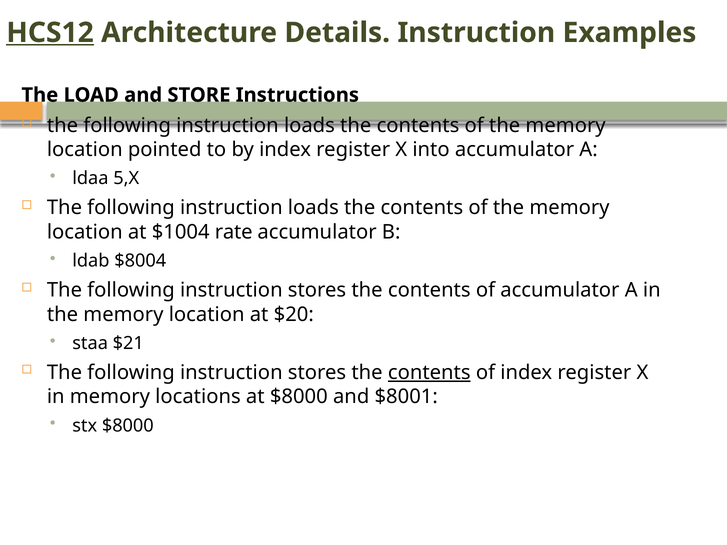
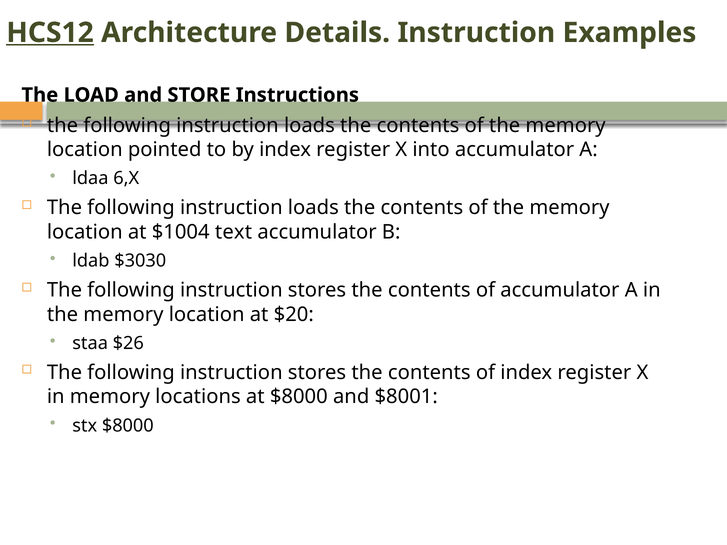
5,X: 5,X -> 6,X (126, 179)
rate: rate -> text (234, 232)
$8004: $8004 -> $3030 (140, 261)
$21: $21 -> $26 (128, 343)
contents underline: present -> none (429, 373)
